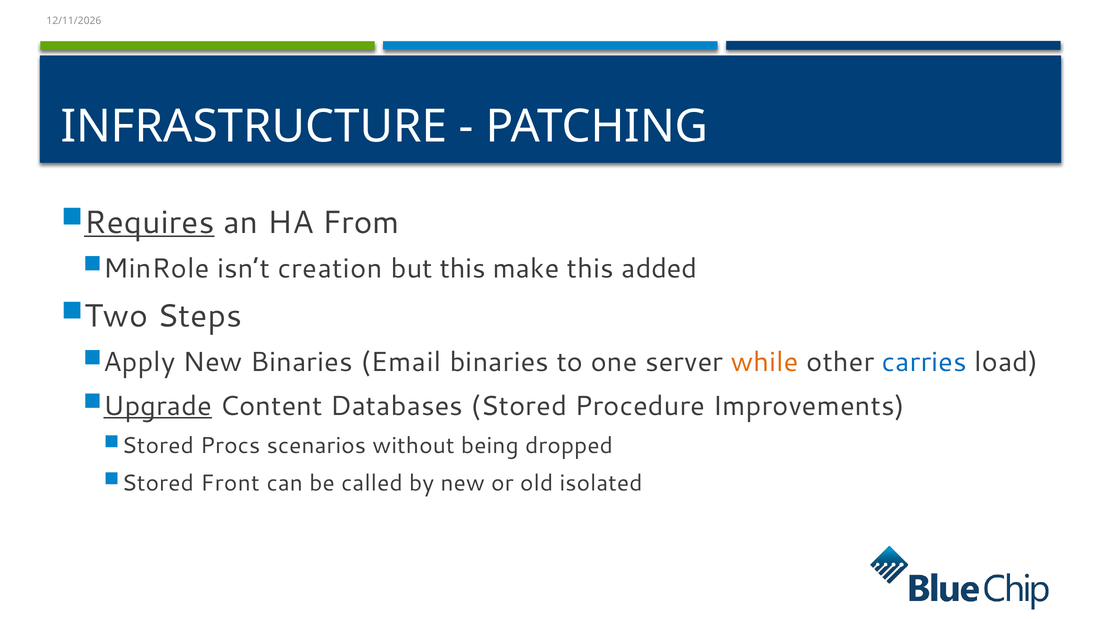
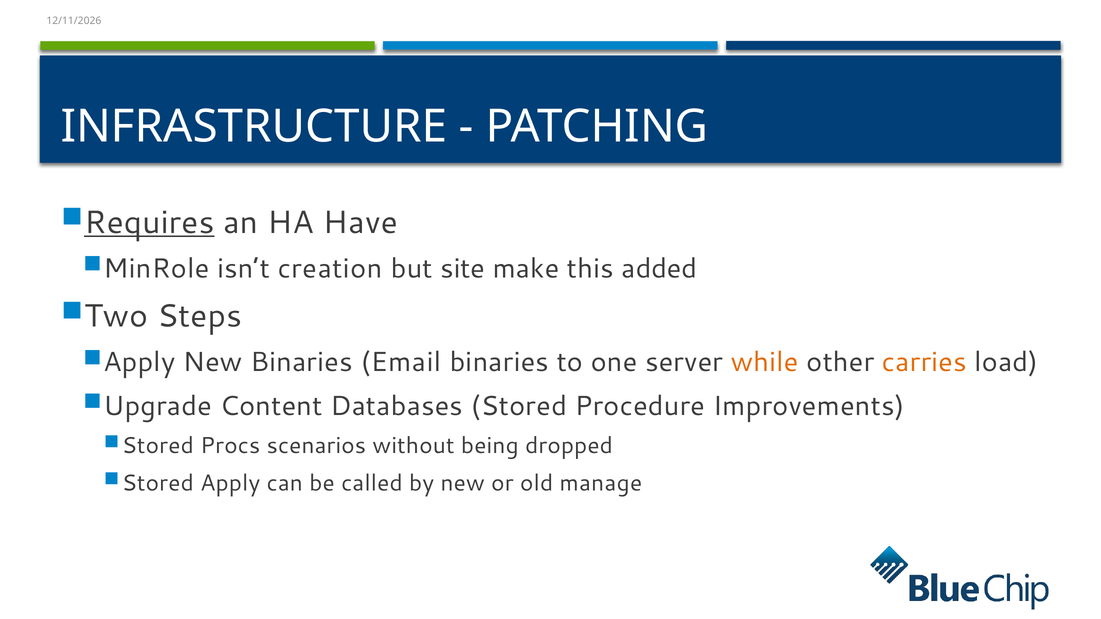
From: From -> Have (360, 223)
but this: this -> site (463, 269)
carries colour: blue -> orange (924, 363)
Upgrade underline: present -> none (158, 406)
Front: Front -> Apply (230, 483)
isolated: isolated -> manage (601, 483)
